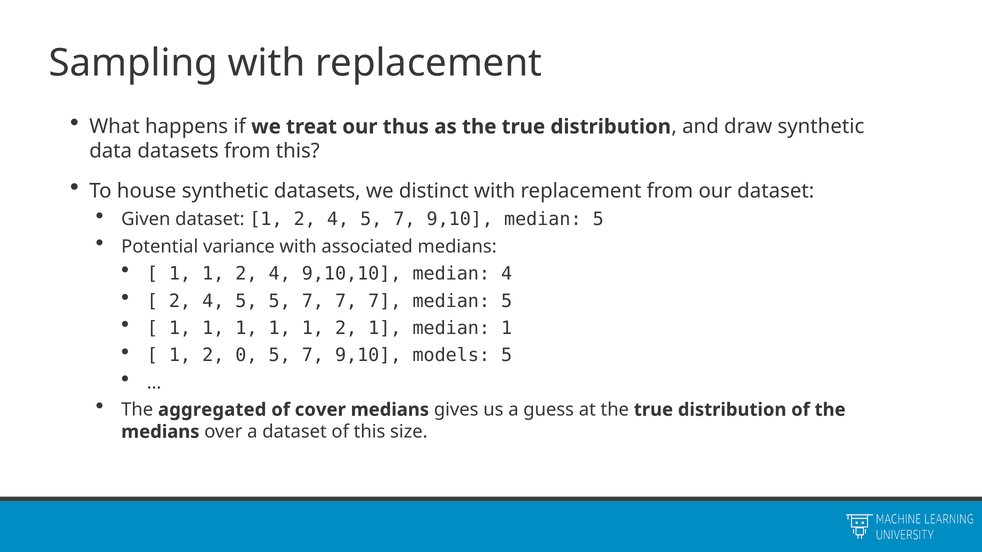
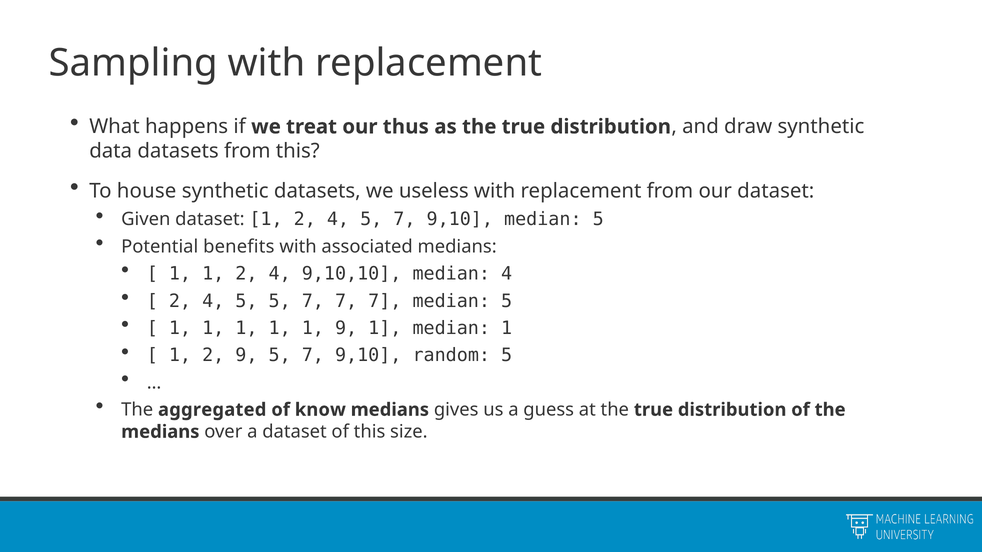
distinct: distinct -> useless (434, 191)
variance: variance -> benefits (239, 247)
1 1 1 2: 2 -> 9 (346, 328)
2 0: 0 -> 9 (246, 356)
models: models -> random (451, 356)
cover: cover -> know (320, 410)
